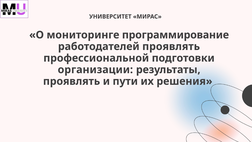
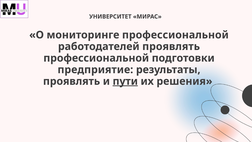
мониторинге программирование: программирование -> профессиональной (175, 35)
организации: организации -> предприятие (95, 70)
пути underline: none -> present (125, 81)
